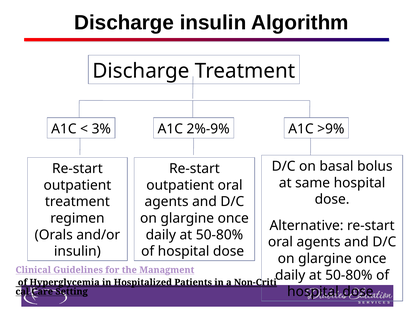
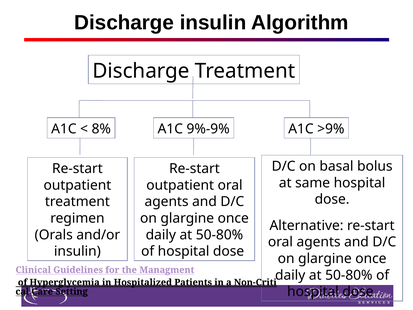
3%: 3% -> 8% (101, 129)
2%-9%: 2%-9% -> 9%-9% (208, 129)
